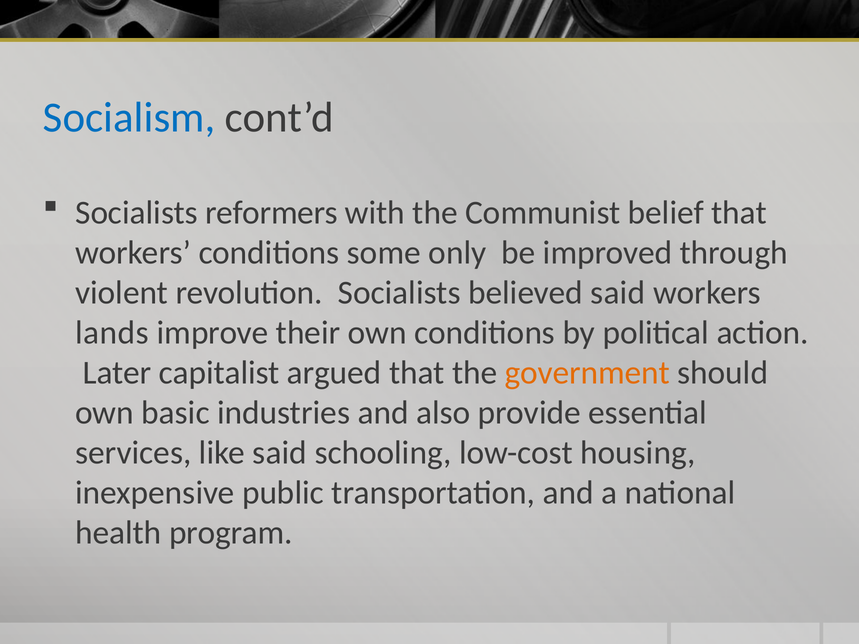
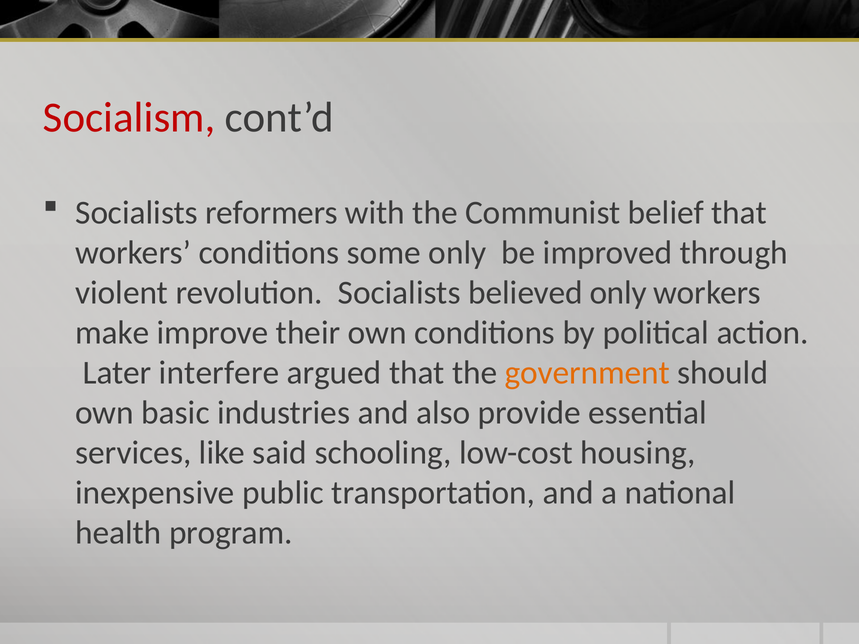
Socialism colour: blue -> red (129, 118)
believed said: said -> only (618, 293)
lands: lands -> make (112, 333)
capitalist: capitalist -> interfere (219, 373)
